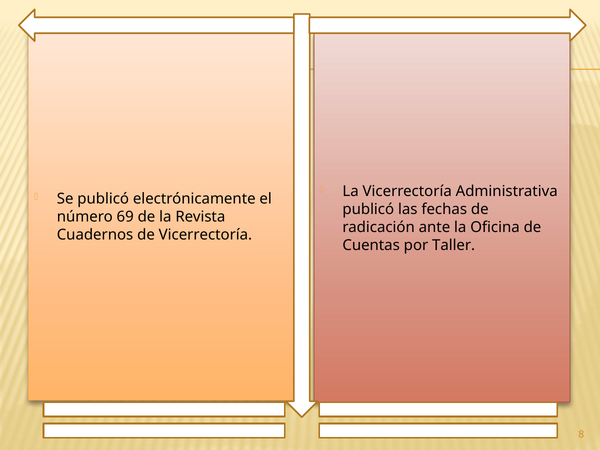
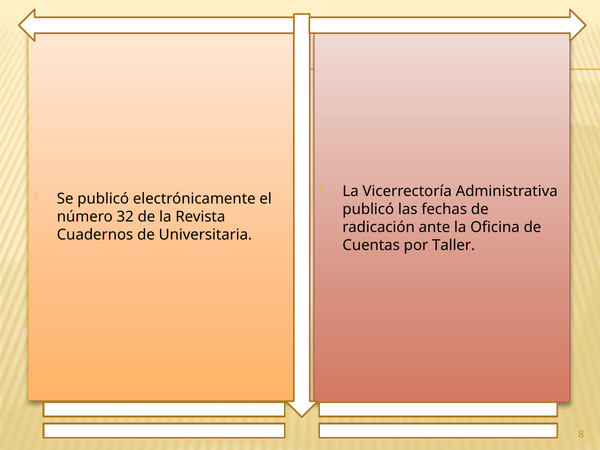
69: 69 -> 32 (125, 217)
de Vicerrectoría: Vicerrectoría -> Universitaria (205, 235)
